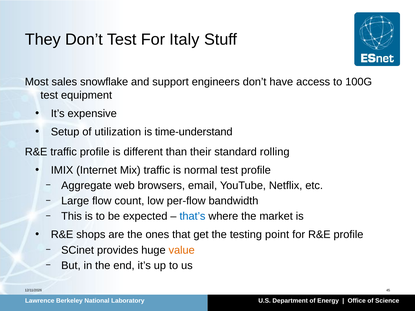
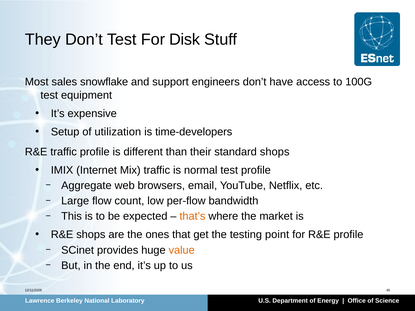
Italy: Italy -> Disk (185, 40)
time-understand: time-understand -> time-developers (194, 132)
standard rolling: rolling -> shops (275, 152)
that’s colour: blue -> orange (192, 217)
